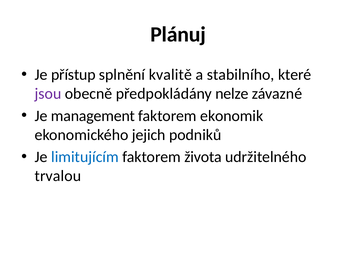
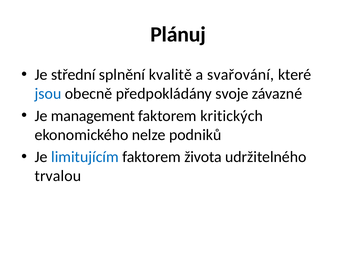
přístup: přístup -> střední (73, 75)
stabilního: stabilního -> svařování (241, 75)
jsou colour: purple -> blue (48, 94)
nelze: nelze -> svoje (232, 94)
ekonomik: ekonomik -> kritických (232, 116)
jejich: jejich -> nelze (149, 135)
